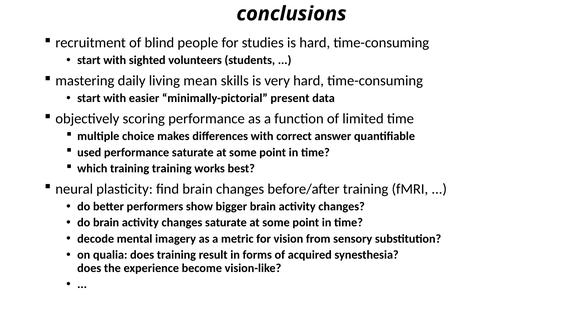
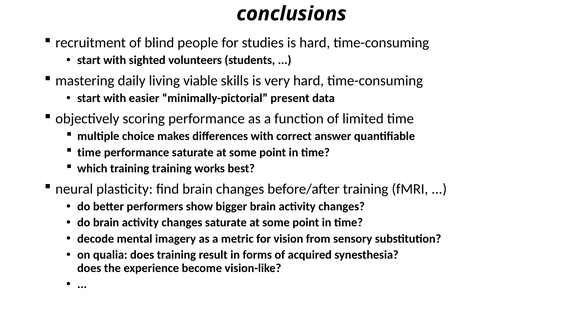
mean: mean -> viable (200, 81)
used: used -> time (89, 152)
